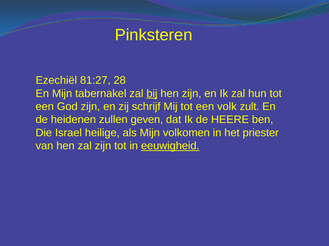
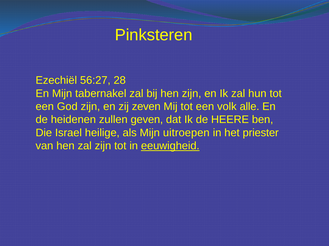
81:27: 81:27 -> 56:27 (95, 81)
bij underline: present -> none (152, 94)
schrijf: schrijf -> zeven (146, 107)
zult: zult -> alle (250, 107)
volkomen: volkomen -> uitroepen (186, 133)
